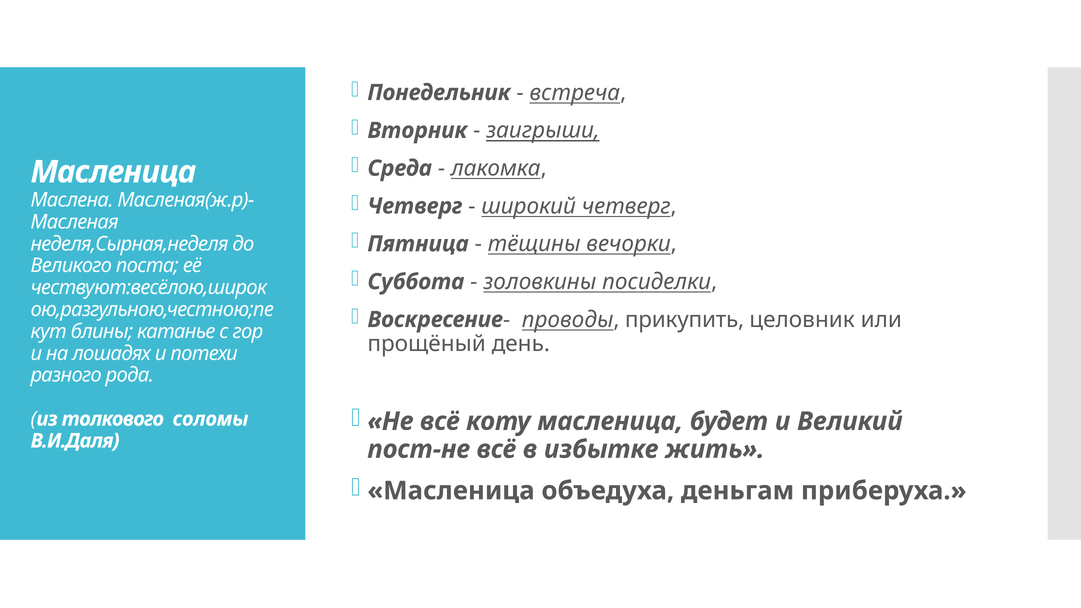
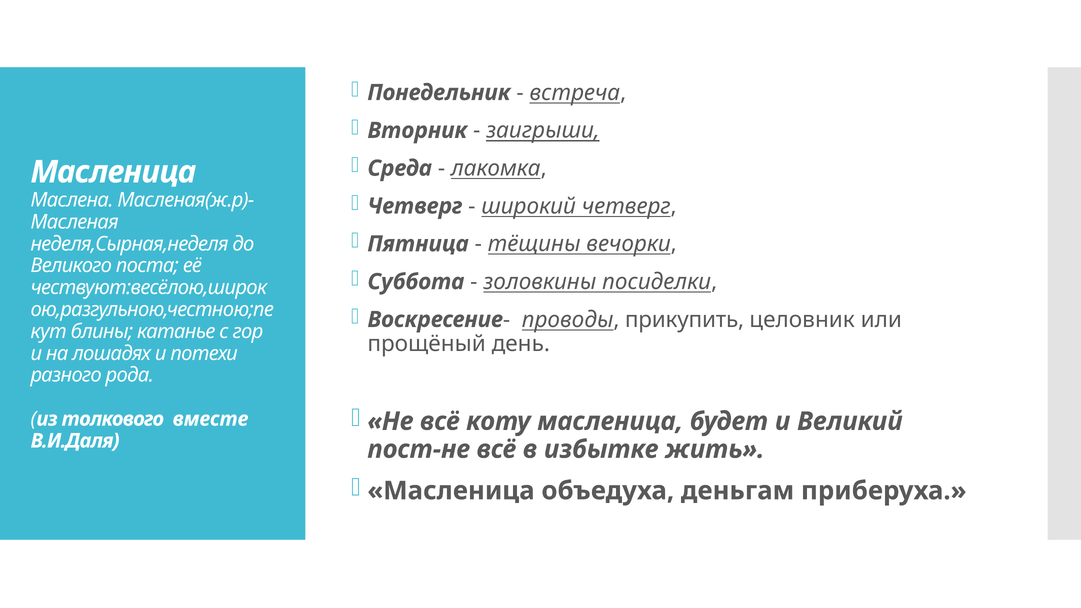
соломы: соломы -> вместе (210, 419)
